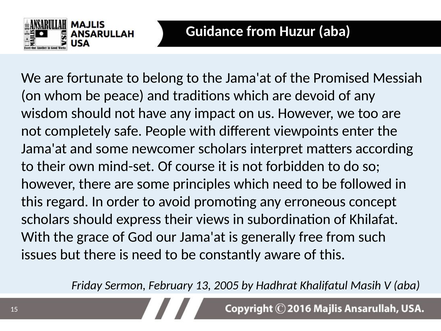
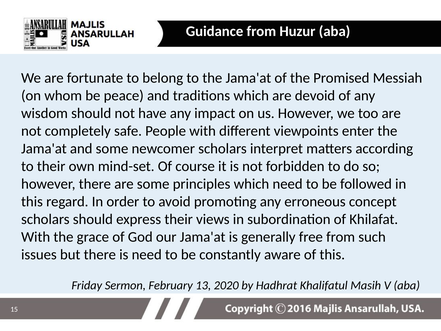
2005: 2005 -> 2020 (226, 285)
